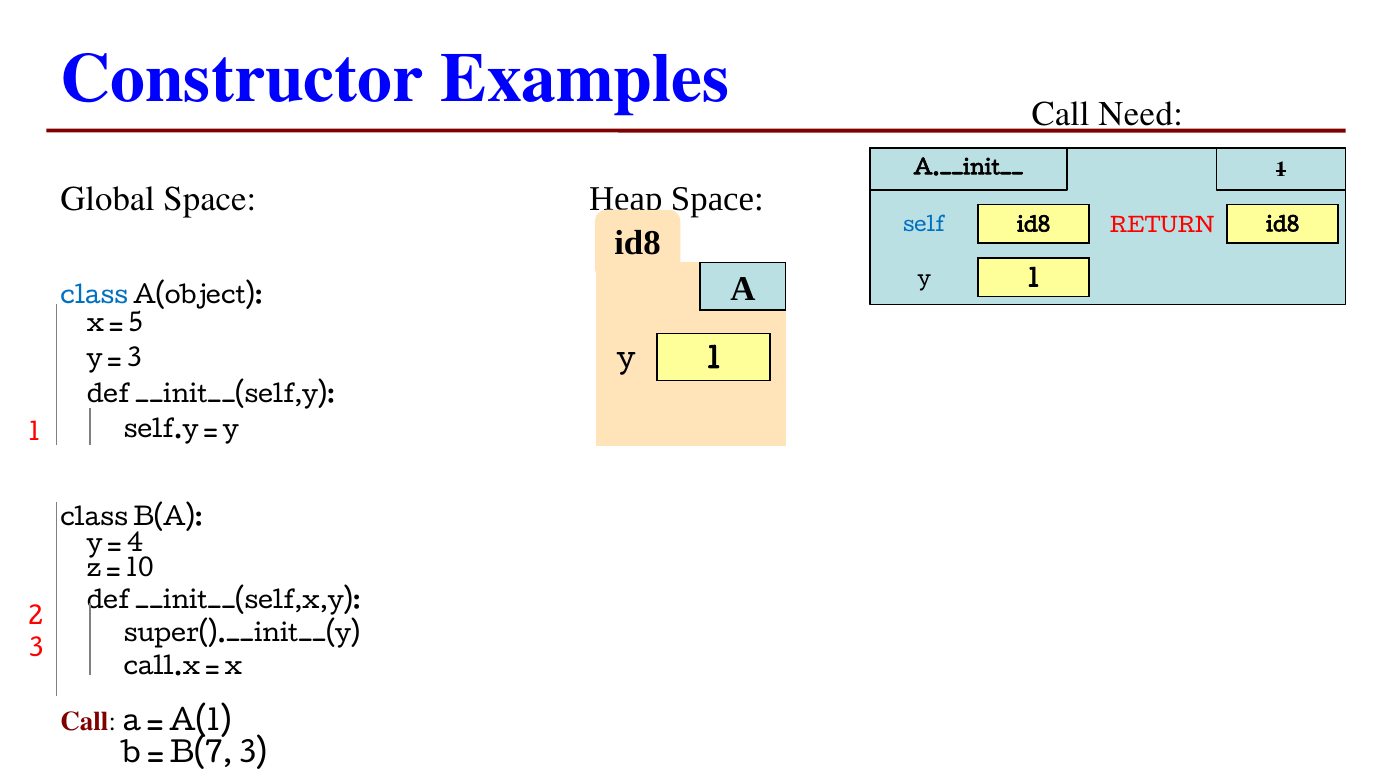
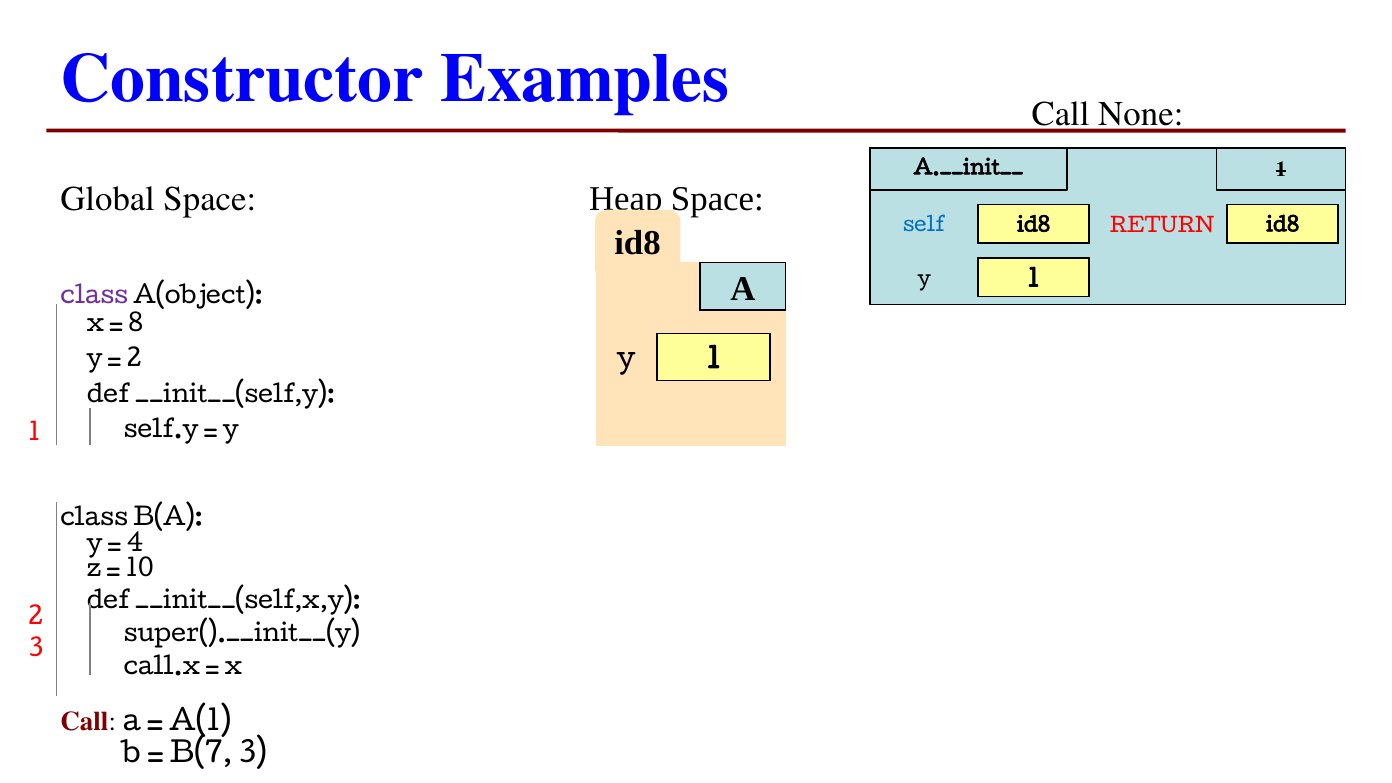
Need: Need -> None (1141, 114)
class colour: blue -> purple (94, 296)
5: 5 -> 8 (136, 324)
3: 3 -> 2 (134, 359)
